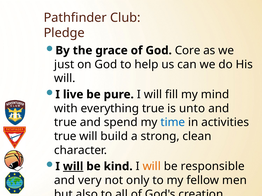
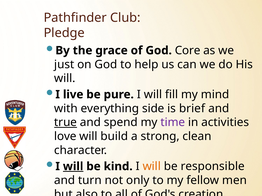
everything true: true -> side (153, 109)
unto: unto -> brief (192, 109)
true underline: none -> present (66, 123)
time colour: blue -> purple (173, 123)
true: true -> love (65, 137)
very: very -> turn (90, 181)
